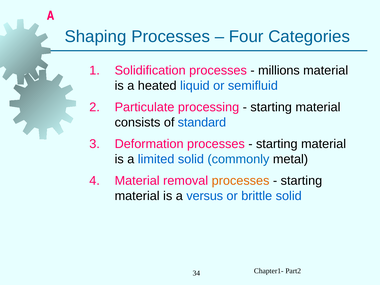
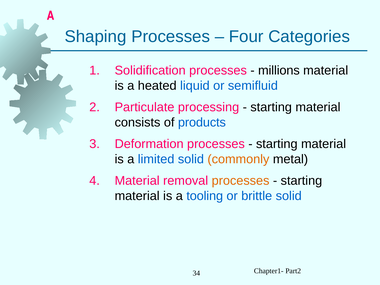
standard: standard -> products (202, 122)
commonly colour: blue -> orange (238, 159)
versus: versus -> tooling (205, 196)
